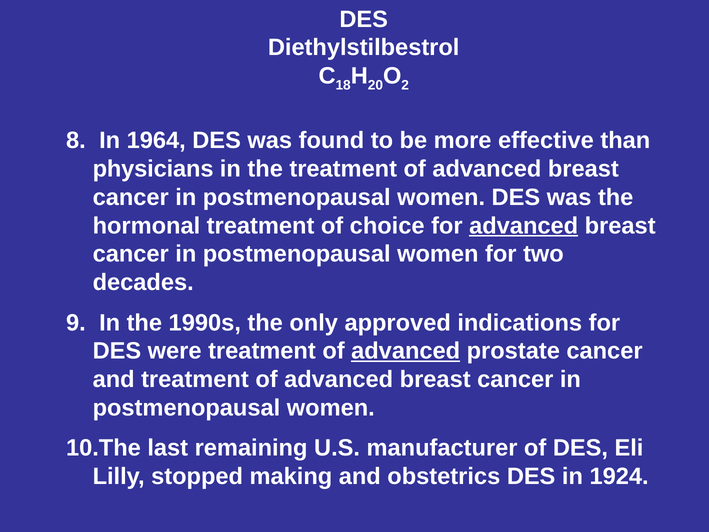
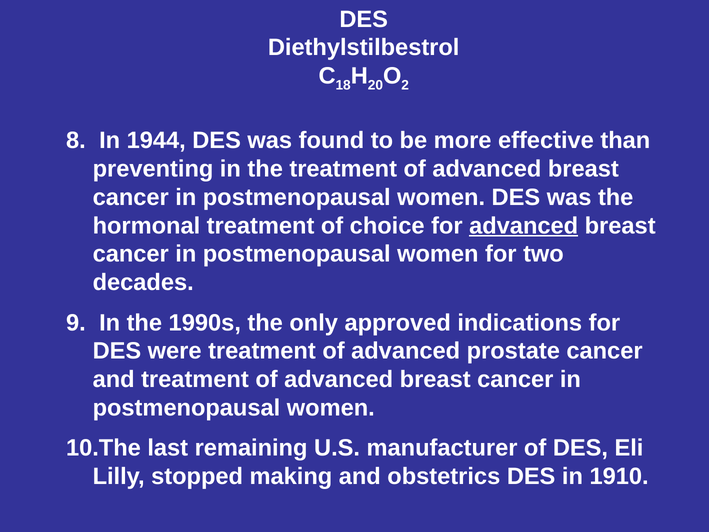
1964: 1964 -> 1944 (156, 141)
physicians: physicians -> preventing (153, 169)
advanced underline: present -> none (406, 351)
1924: 1924 -> 1910 (619, 476)
